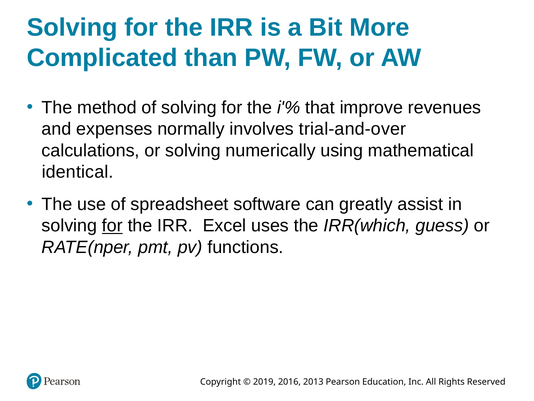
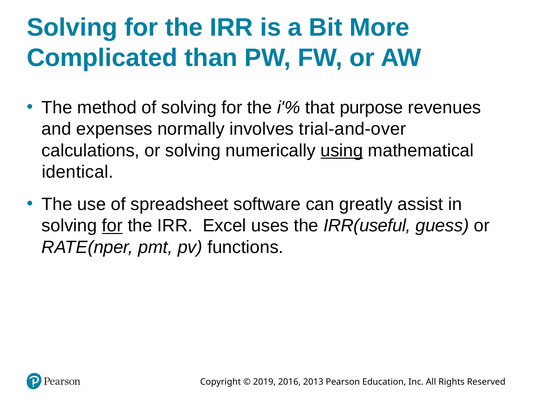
improve: improve -> purpose (371, 108)
using underline: none -> present (342, 150)
IRR(which: IRR(which -> IRR(useful (367, 225)
